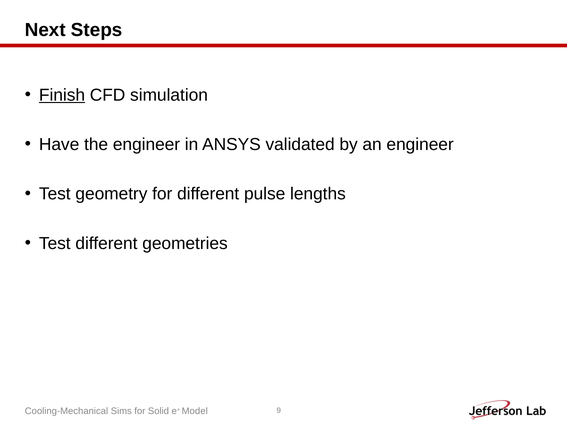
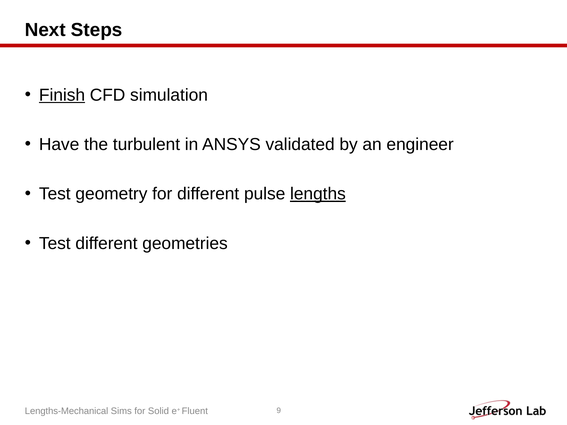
the engineer: engineer -> turbulent (146, 145)
lengths underline: none -> present (318, 194)
Cooling-Mechanical: Cooling-Mechanical -> Lengths-Mechanical (67, 411)
Model: Model -> Fluent (195, 411)
